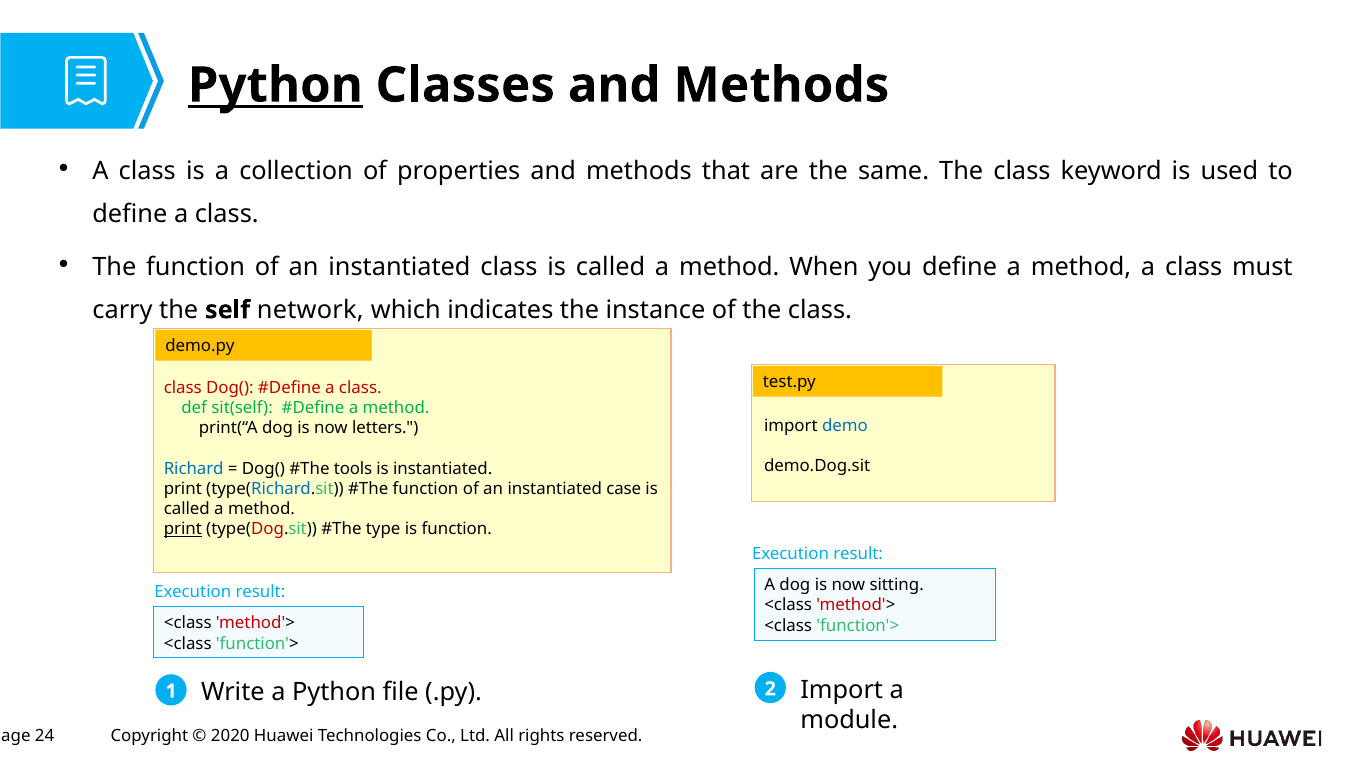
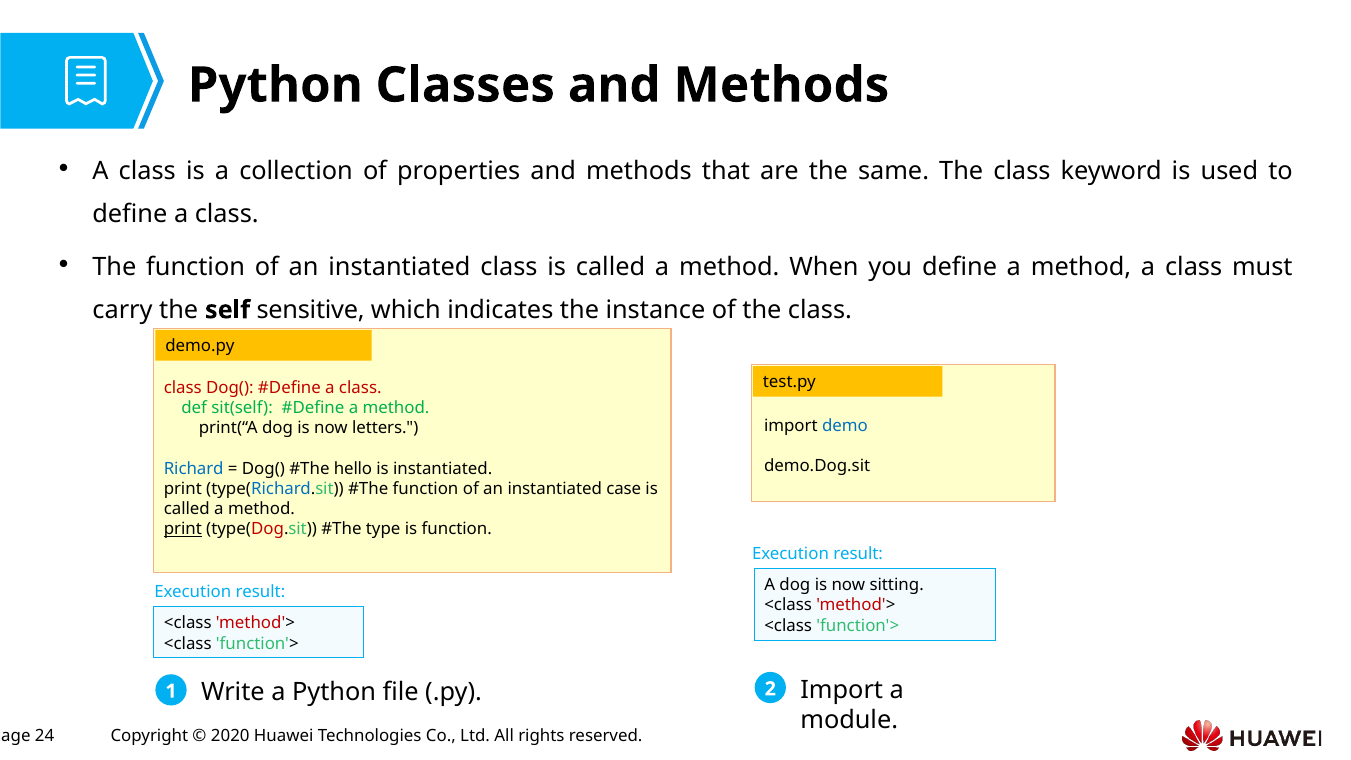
Python underline: present -> none (275, 85)
network: network -> sensitive (311, 310)
tools: tools -> hello (353, 468)
